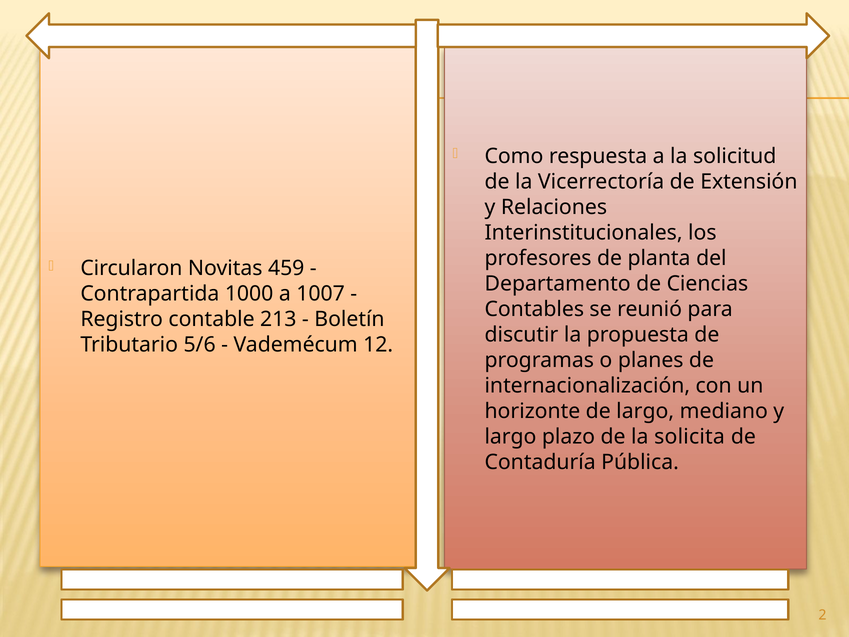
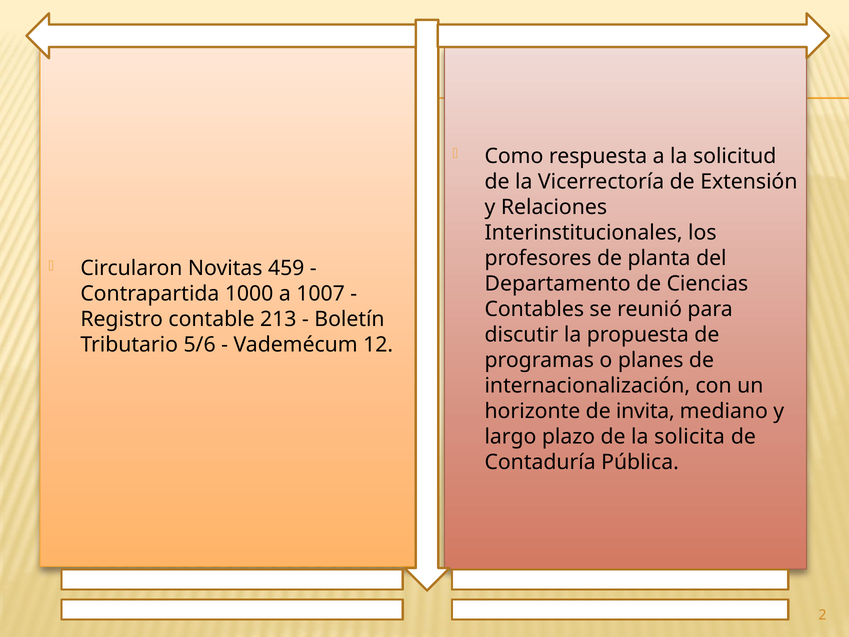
de largo: largo -> invita (645, 411)
